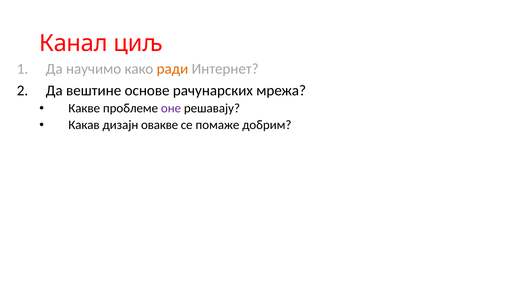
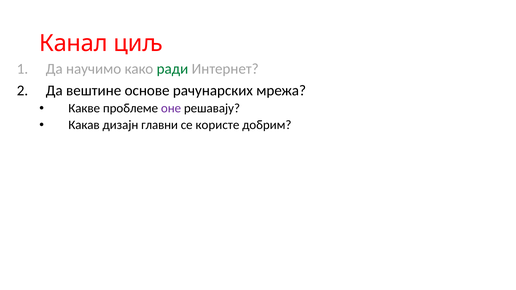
ради colour: orange -> green (172, 69)
овакве: овакве -> главни (160, 125)
помаже: помаже -> користе (217, 125)
